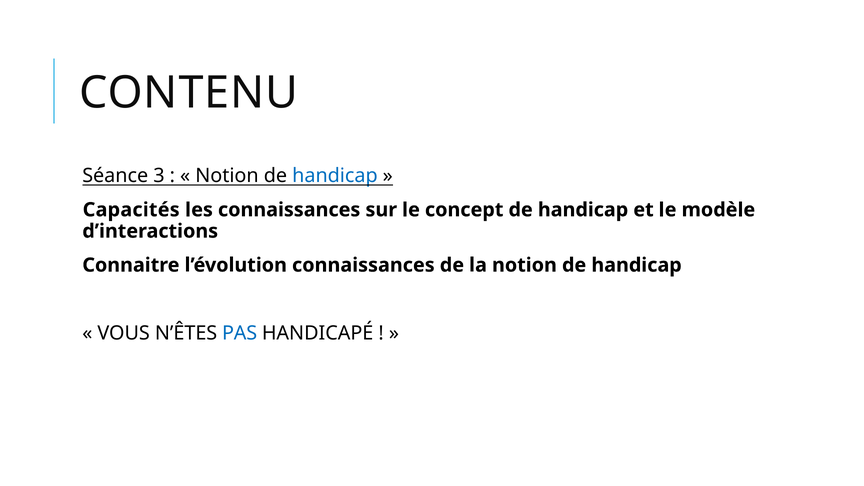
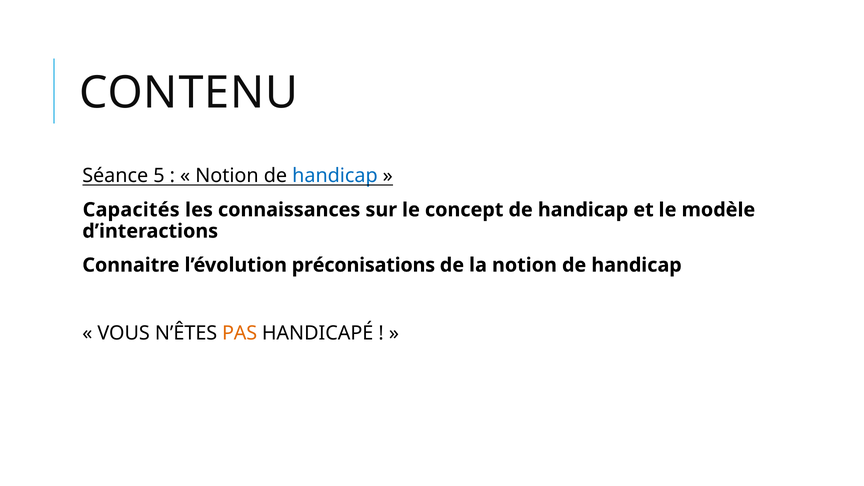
3: 3 -> 5 (159, 176)
l’évolution connaissances: connaissances -> préconisations (363, 265)
PAS colour: blue -> orange (240, 333)
